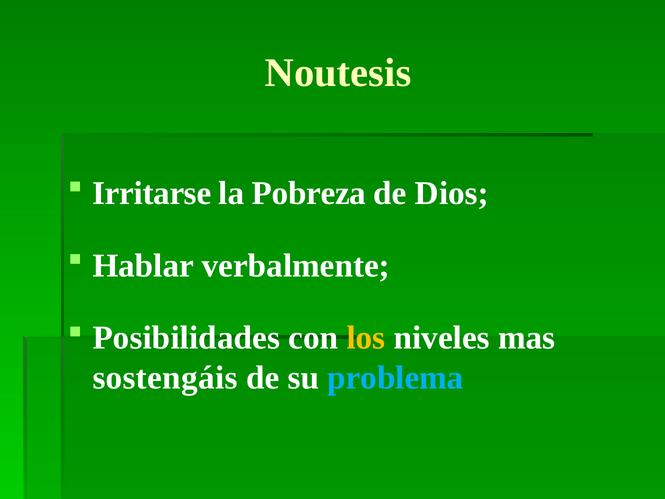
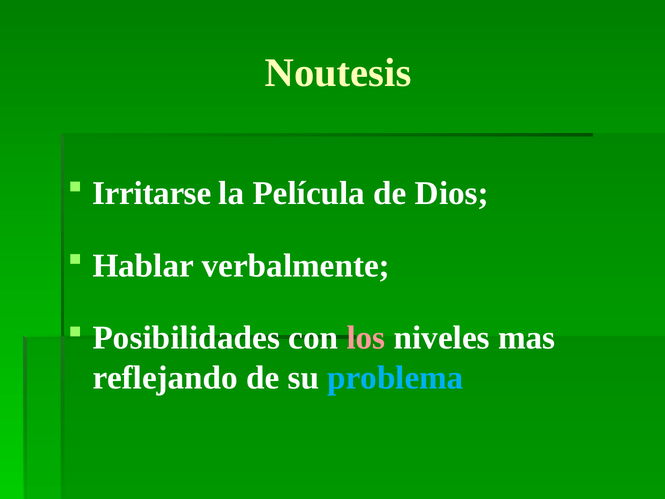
Pobreza: Pobreza -> Película (309, 193)
los colour: yellow -> pink (366, 338)
sostengáis: sostengáis -> reflejando (165, 378)
